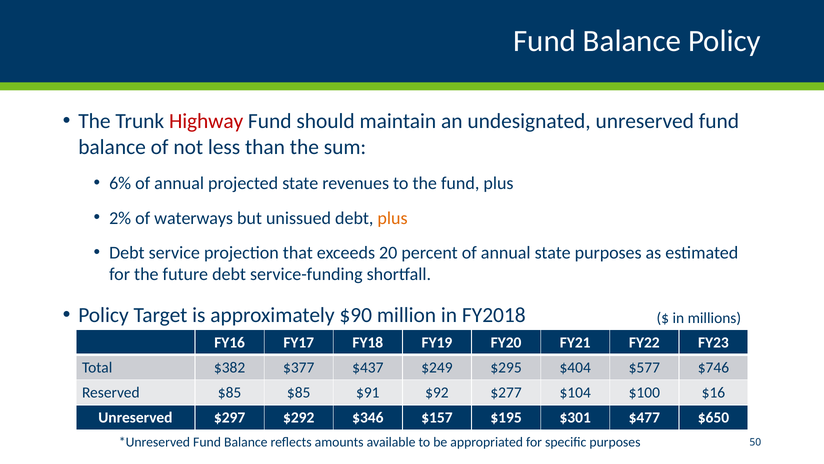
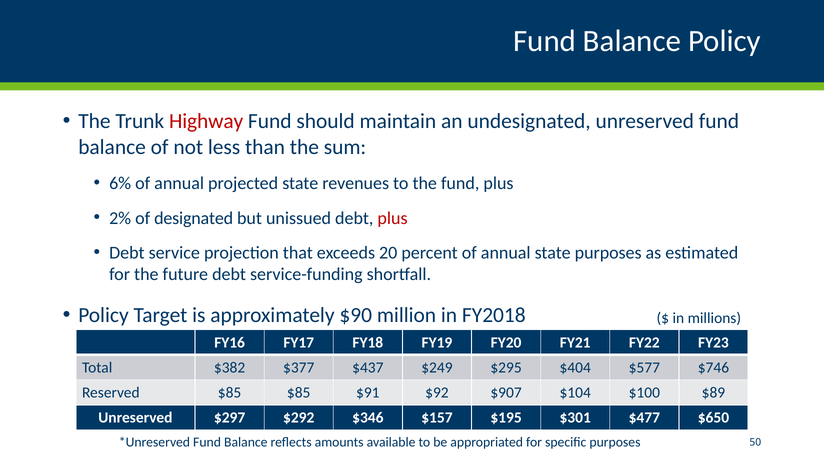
waterways: waterways -> designated (194, 218)
plus colour: orange -> red (393, 218)
$277: $277 -> $907 (506, 392)
$16: $16 -> $89 (713, 392)
